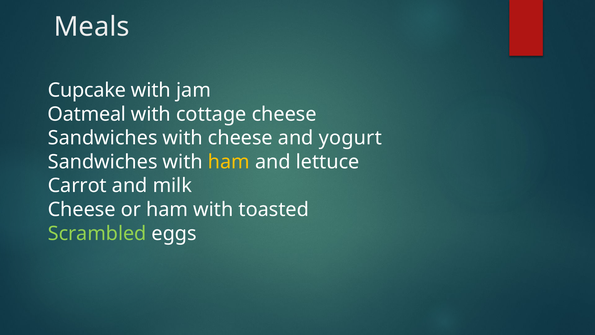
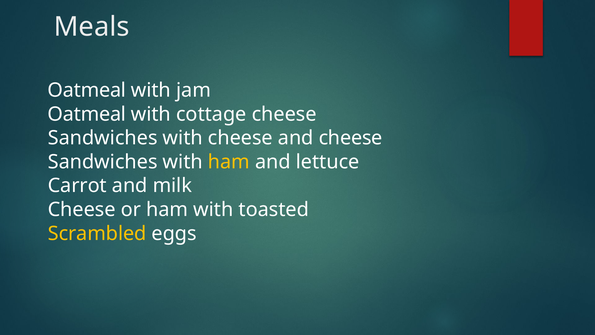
Cupcake: Cupcake -> Oatmeal (87, 90)
and yogurt: yogurt -> cheese (351, 138)
Scrambled colour: light green -> yellow (97, 233)
